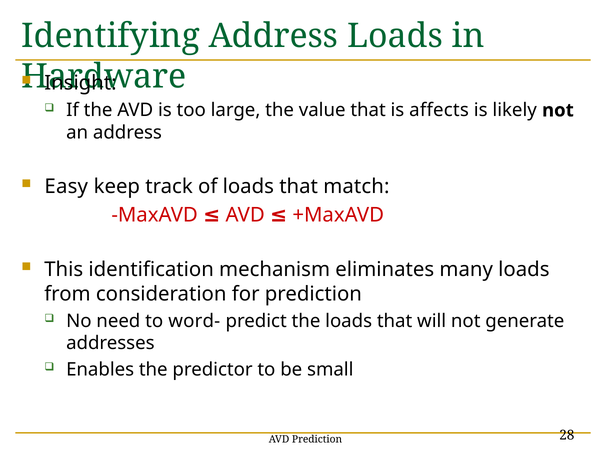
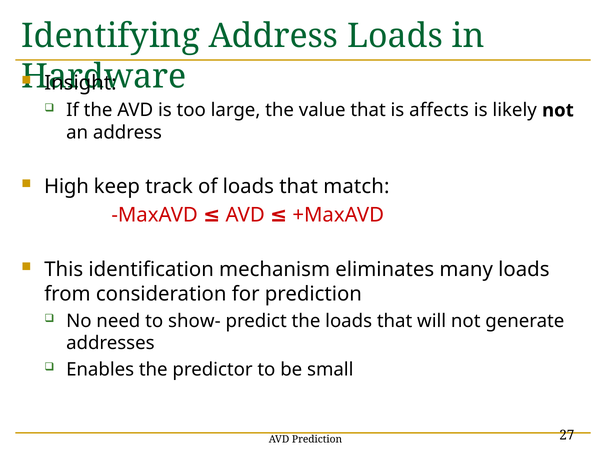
Easy: Easy -> High (66, 186)
word-: word- -> show- (194, 321)
28: 28 -> 27 (567, 435)
